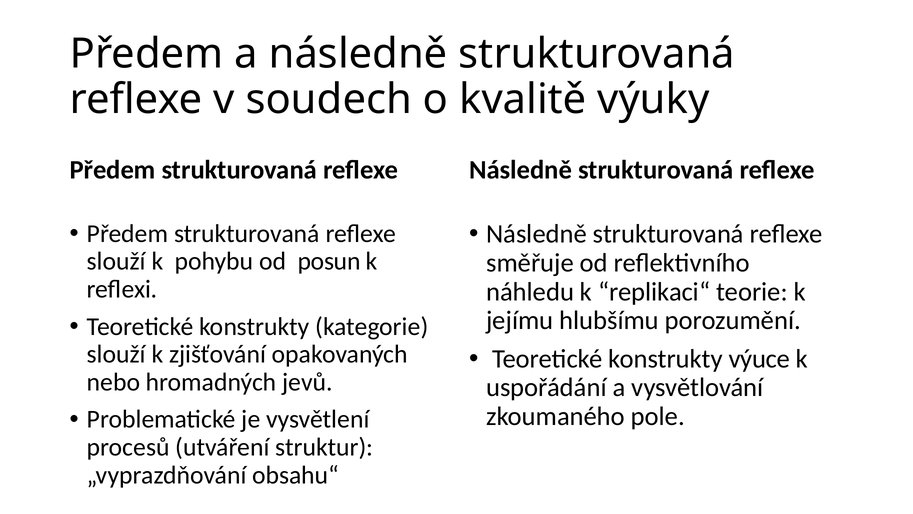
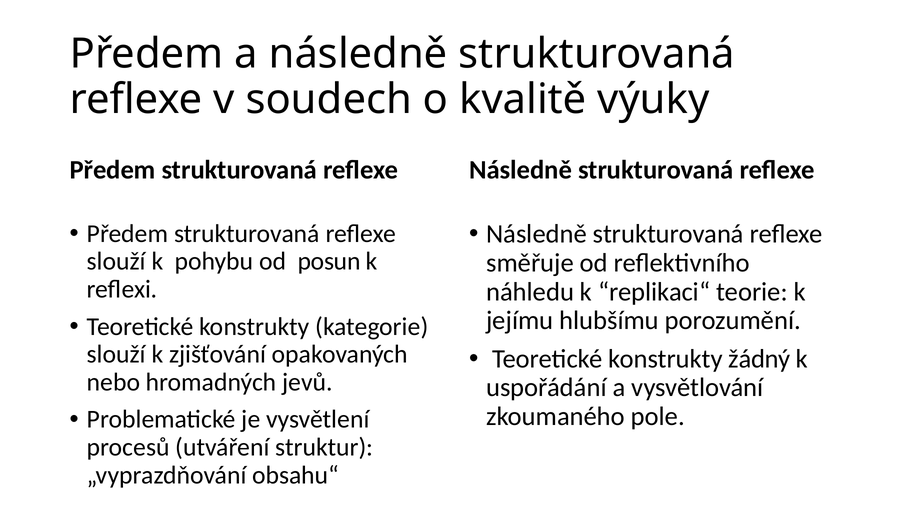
výuce: výuce -> žádný (759, 359)
